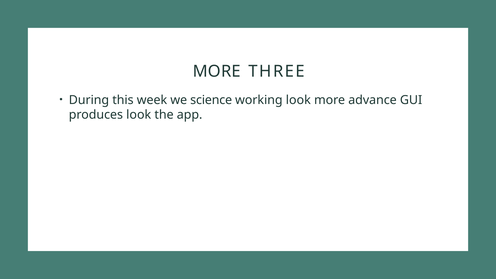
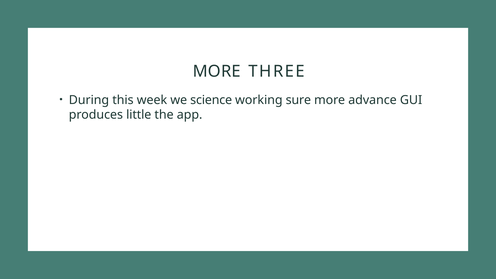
working look: look -> sure (298, 100)
produces look: look -> little (139, 115)
